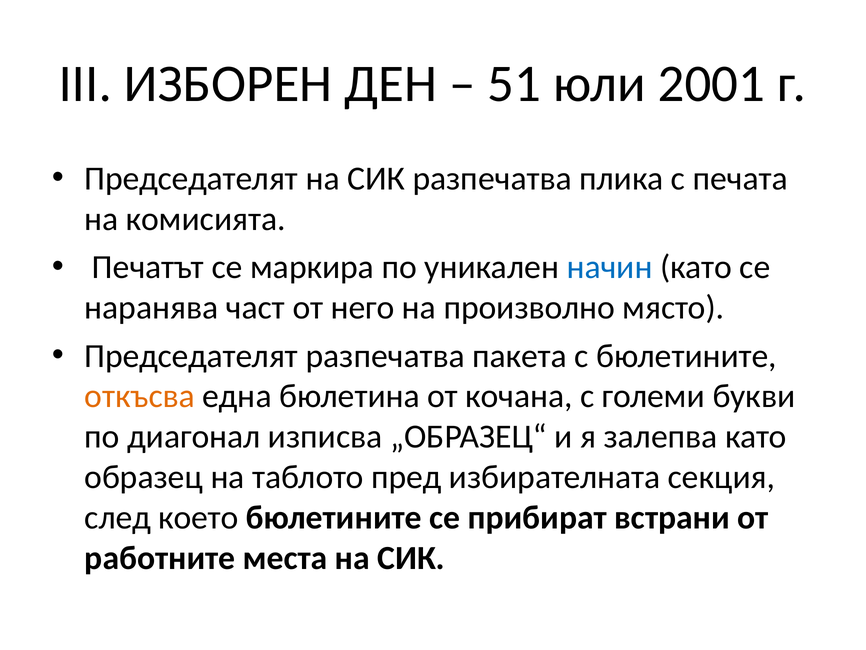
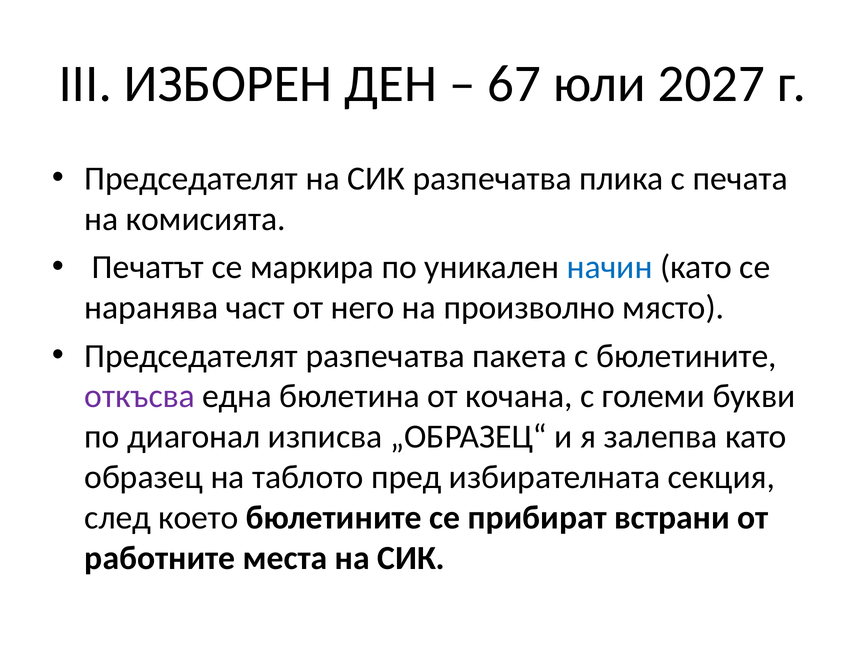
51: 51 -> 67 (514, 84)
2001: 2001 -> 2027 (711, 84)
откъсва colour: orange -> purple (140, 396)
